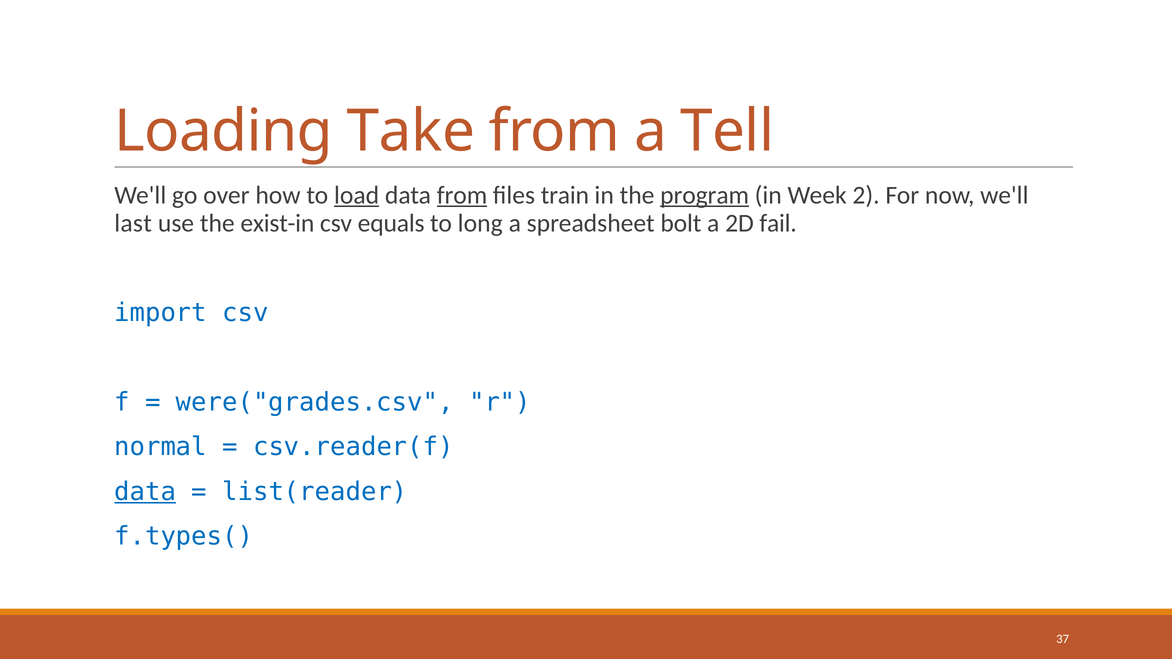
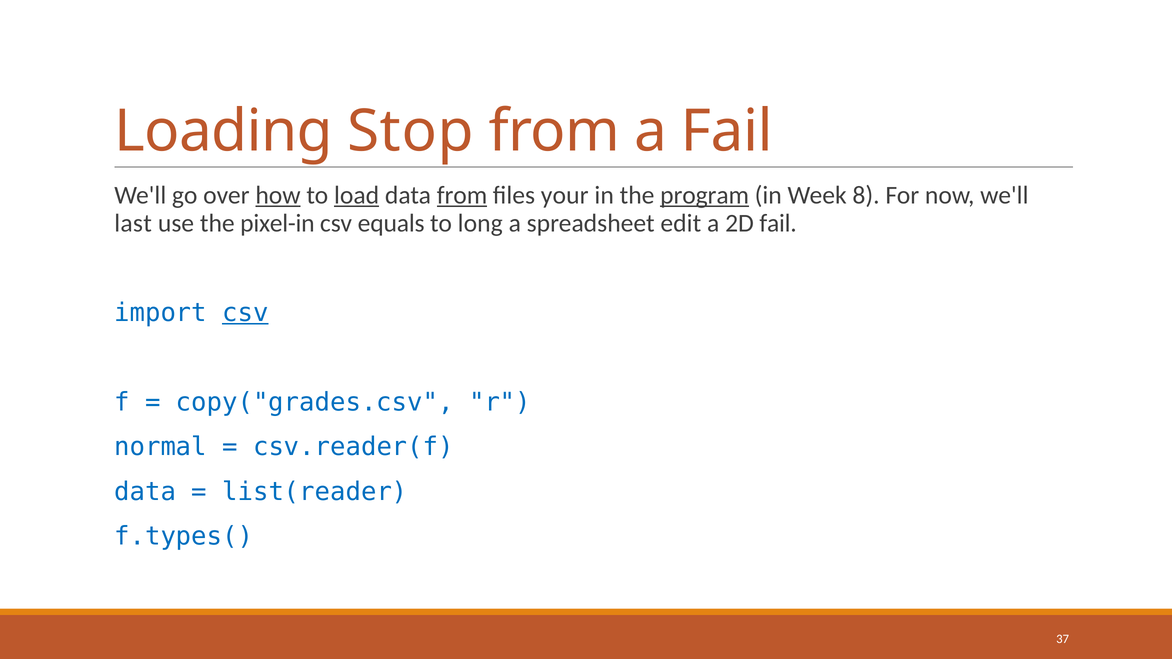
Take: Take -> Stop (410, 131)
a Tell: Tell -> Fail (727, 131)
how underline: none -> present (278, 196)
train: train -> your (565, 196)
2: 2 -> 8 (866, 196)
exist-in: exist-in -> pixel-in (277, 223)
bolt: bolt -> edit (681, 223)
csv underline: none -> present (245, 313)
were("grades.csv: were("grades.csv -> copy("grades.csv (315, 402)
data underline: present -> none (145, 492)
